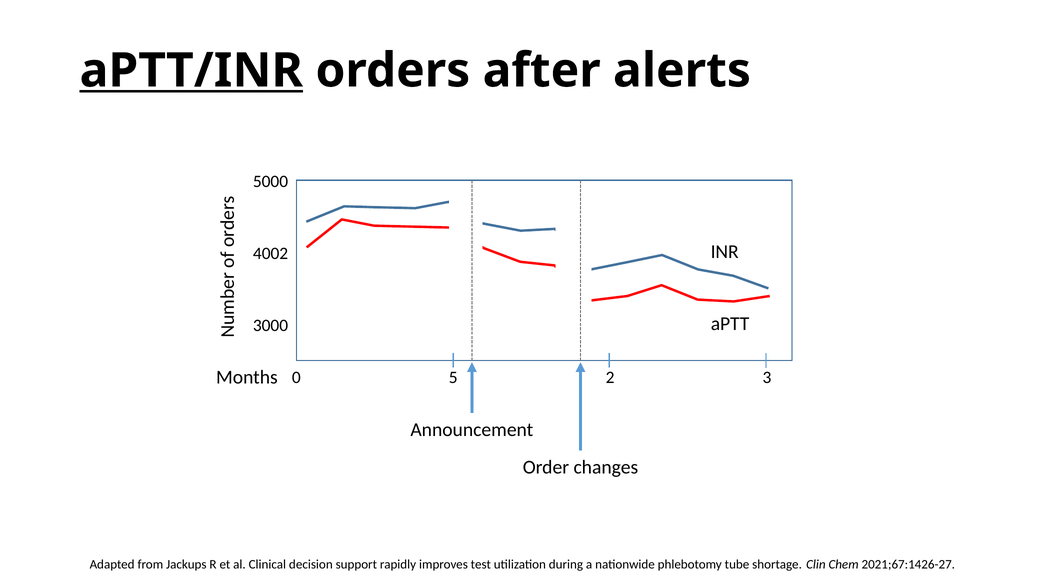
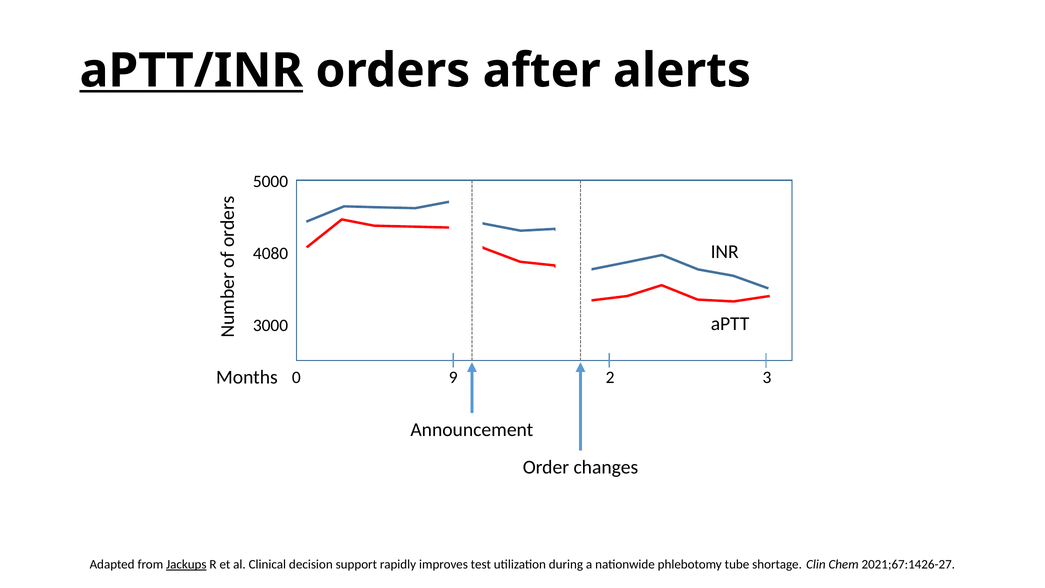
4002: 4002 -> 4080 (271, 253)
5: 5 -> 9 (453, 378)
Jackups underline: none -> present (186, 564)
